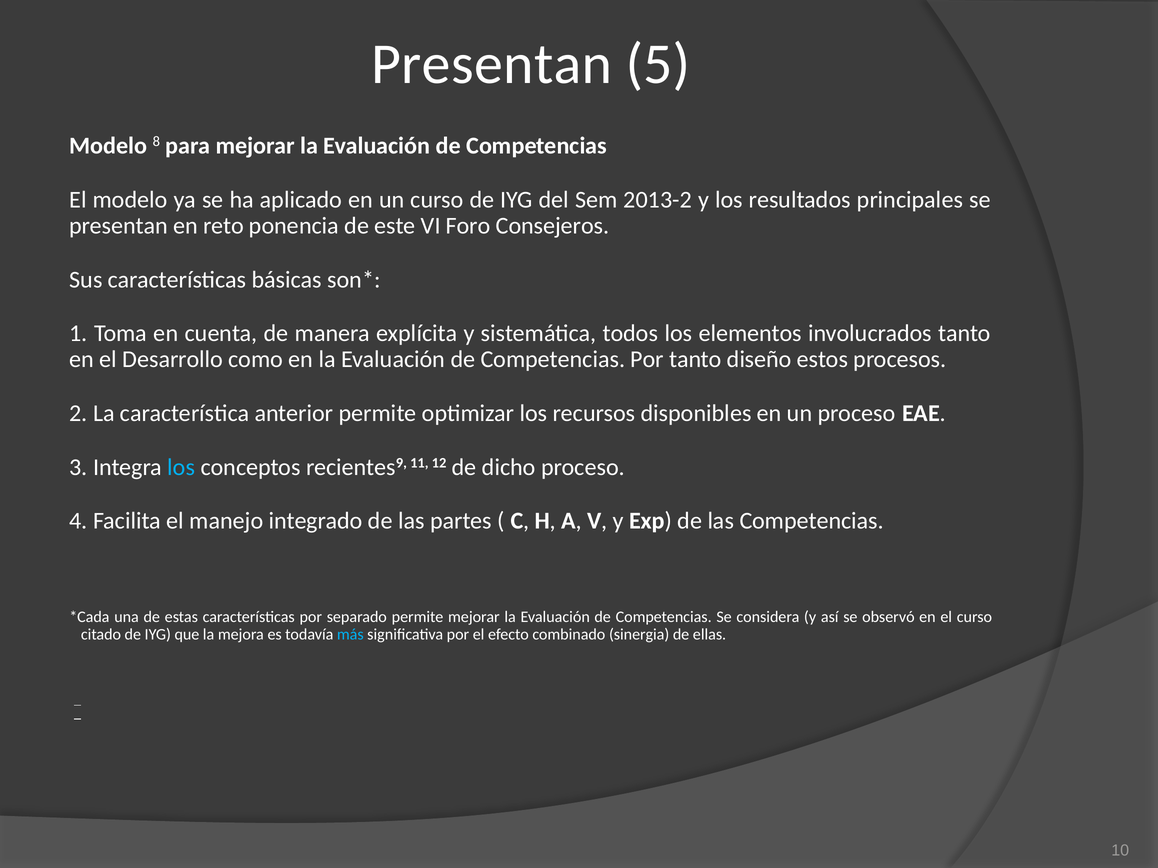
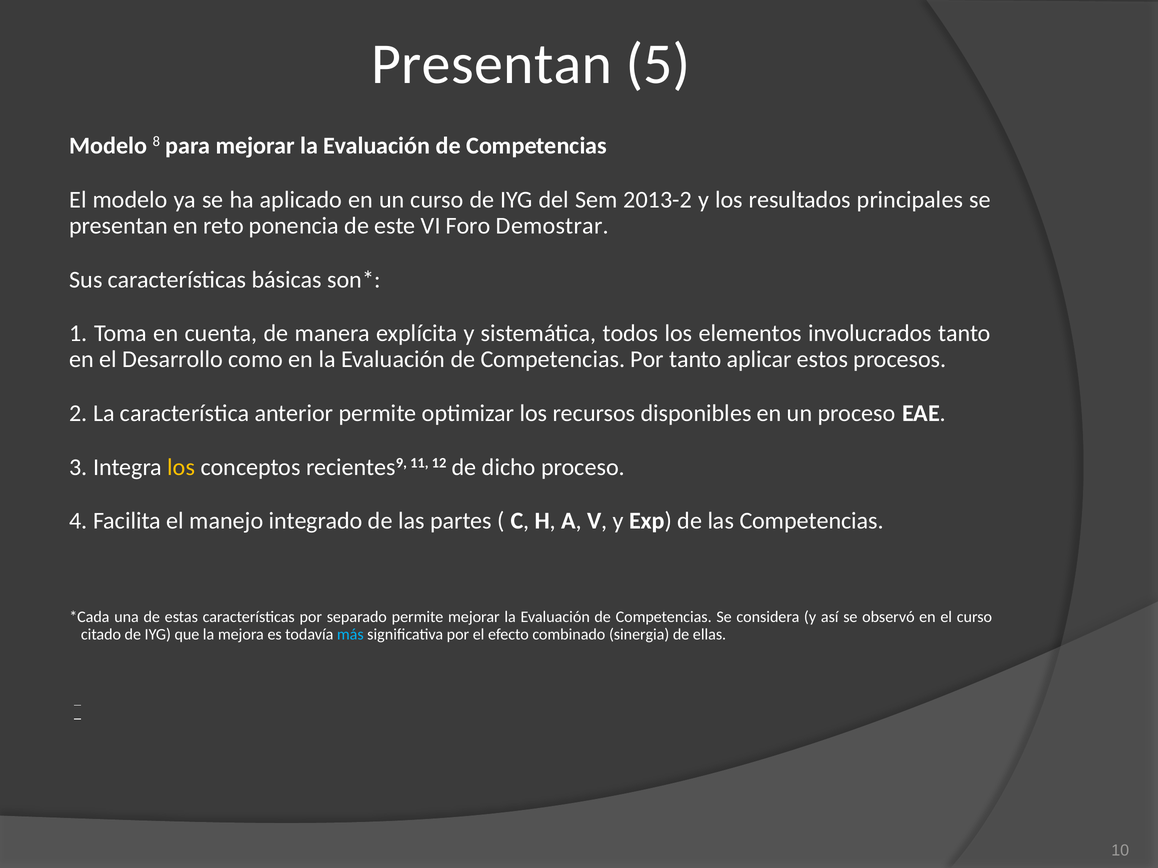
Consejeros: Consejeros -> Demostrar (552, 226)
diseño: diseño -> aplicar (759, 360)
los colour: light blue -> yellow (181, 467)
